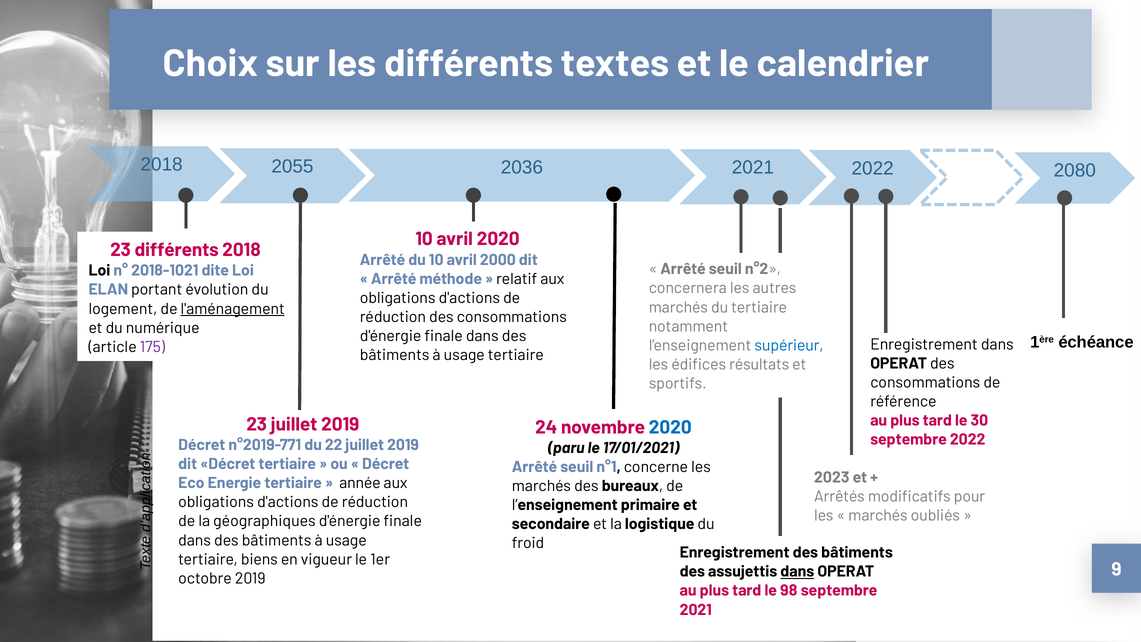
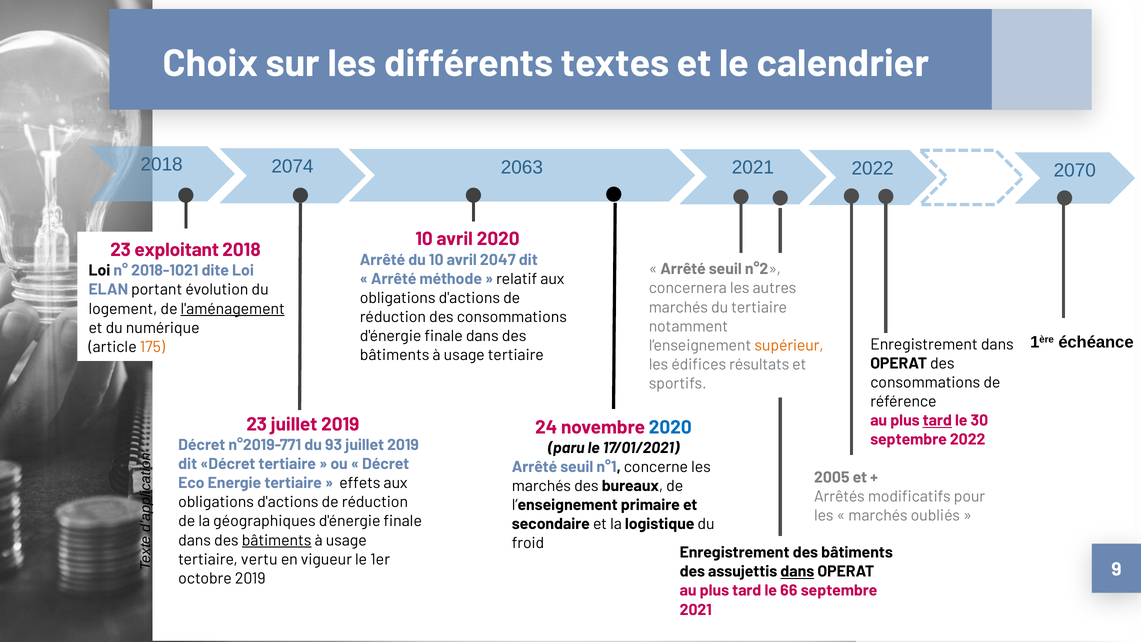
2036: 2036 -> 2063 (522, 167)
2055: 2055 -> 2074 (292, 166)
2080: 2080 -> 2070 (1075, 171)
23 différents: différents -> exploitant (177, 250)
2000: 2000 -> 2047 (498, 260)
supérieur colour: blue -> orange (789, 345)
175 colour: purple -> orange (152, 347)
tard underline: none -> present (937, 421)
22: 22 -> 93 (334, 445)
2023: 2023 -> 2005 (832, 477)
année: année -> effets (360, 483)
bâtiments underline: none -> present (277, 540)
biens: biens -> vertu (259, 559)
98: 98 -> 66 (789, 591)
